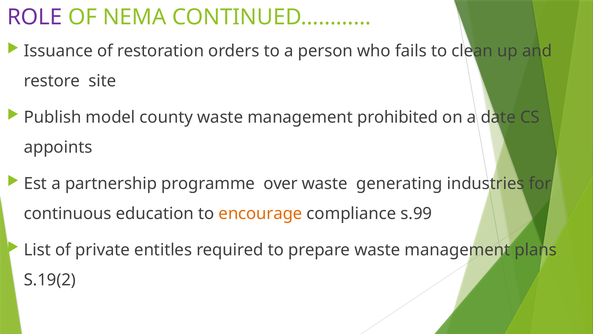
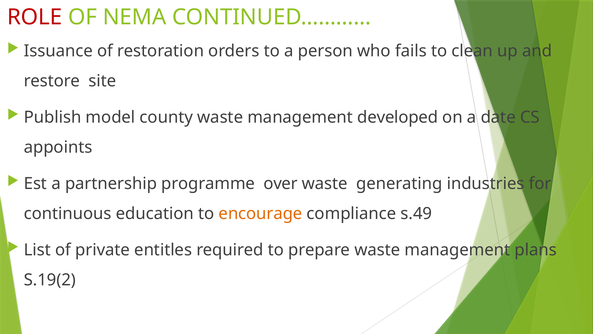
ROLE colour: purple -> red (35, 17)
prohibited: prohibited -> developed (398, 117)
s.99: s.99 -> s.49 (416, 213)
